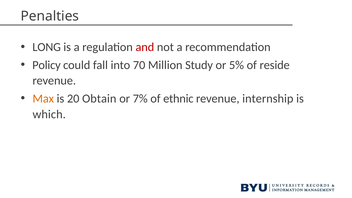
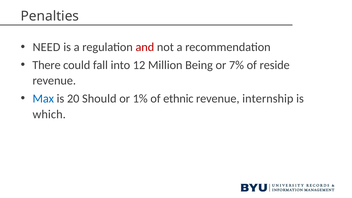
LONG: LONG -> NEED (47, 47)
Policy: Policy -> There (47, 65)
70: 70 -> 12 (139, 65)
Study: Study -> Being (199, 65)
5%: 5% -> 7% (236, 65)
Max colour: orange -> blue (43, 99)
Obtain: Obtain -> Should (99, 99)
7%: 7% -> 1% (140, 99)
